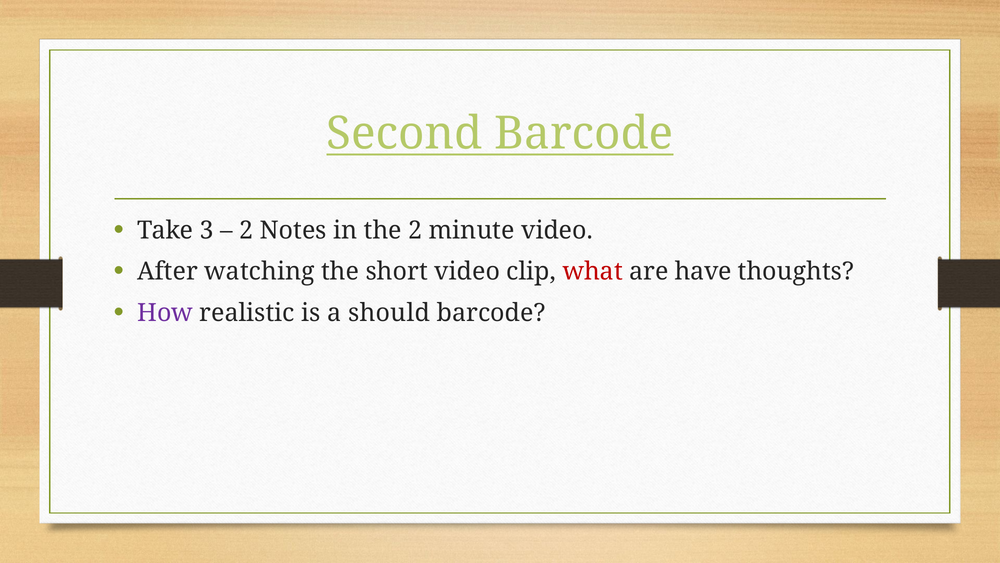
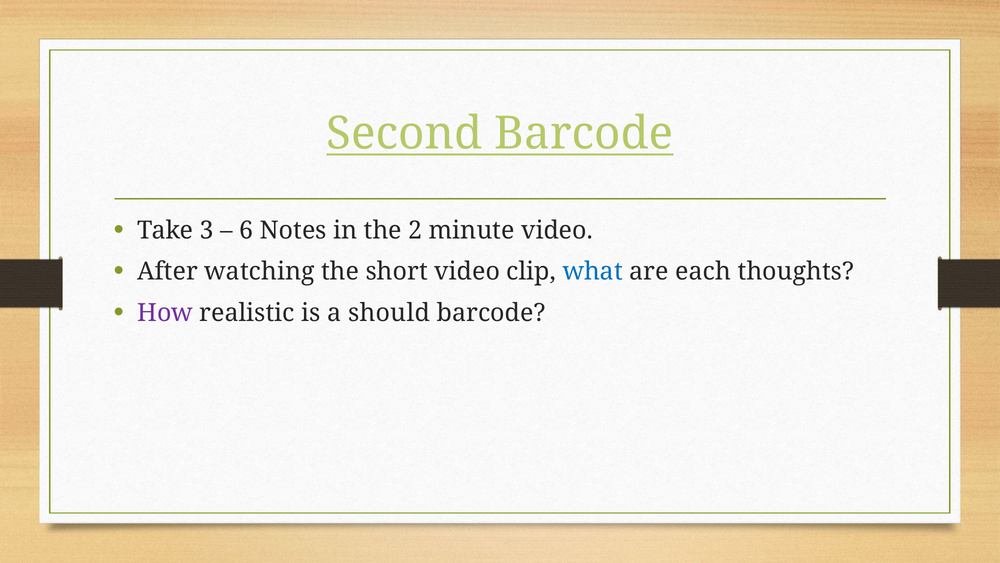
2: 2 -> 6 (246, 230)
what colour: red -> blue (593, 271)
have: have -> each (703, 271)
